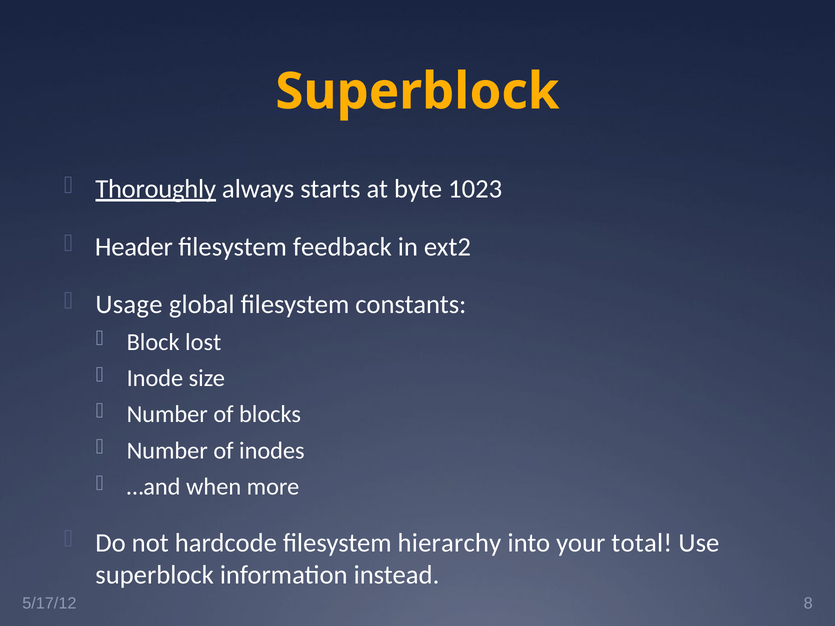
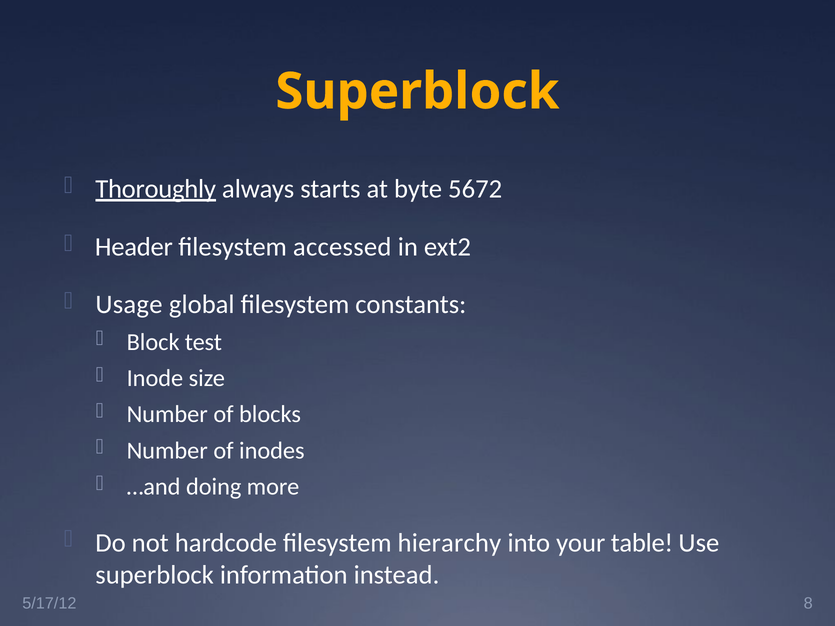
1023: 1023 -> 5672 (475, 189)
feedback: feedback -> accessed (342, 247)
lost: lost -> test (203, 342)
when: when -> doing (214, 487)
total: total -> table (642, 543)
